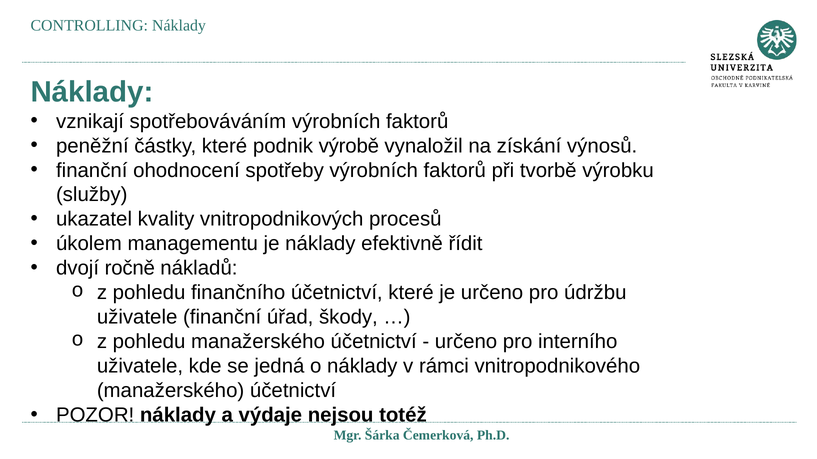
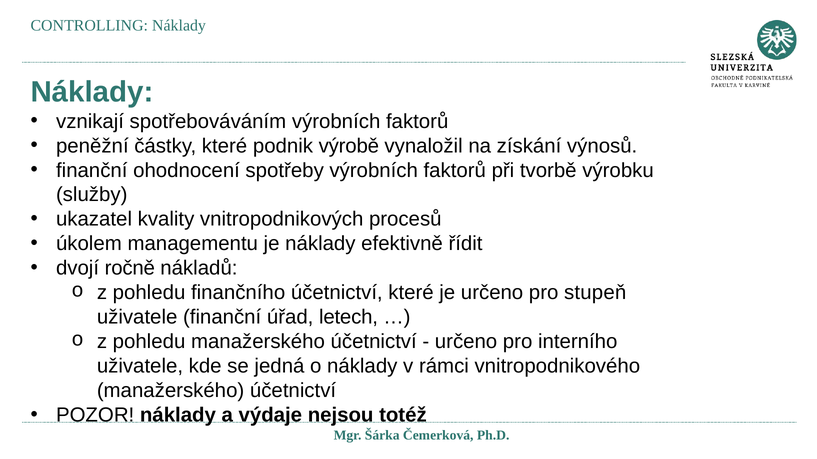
údržbu: údržbu -> stupeň (595, 293)
škody: škody -> letech (348, 318)
